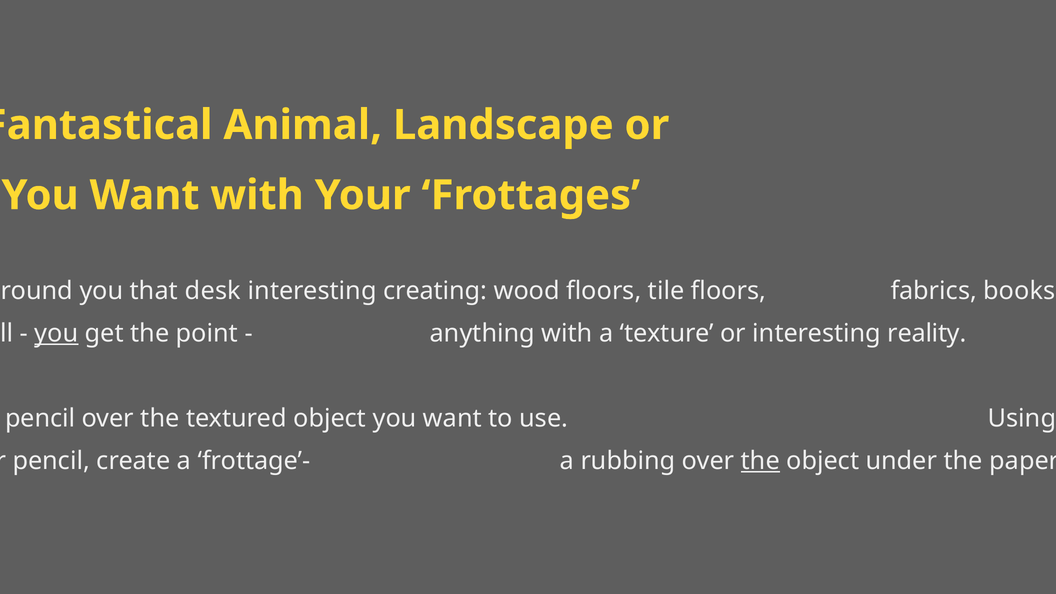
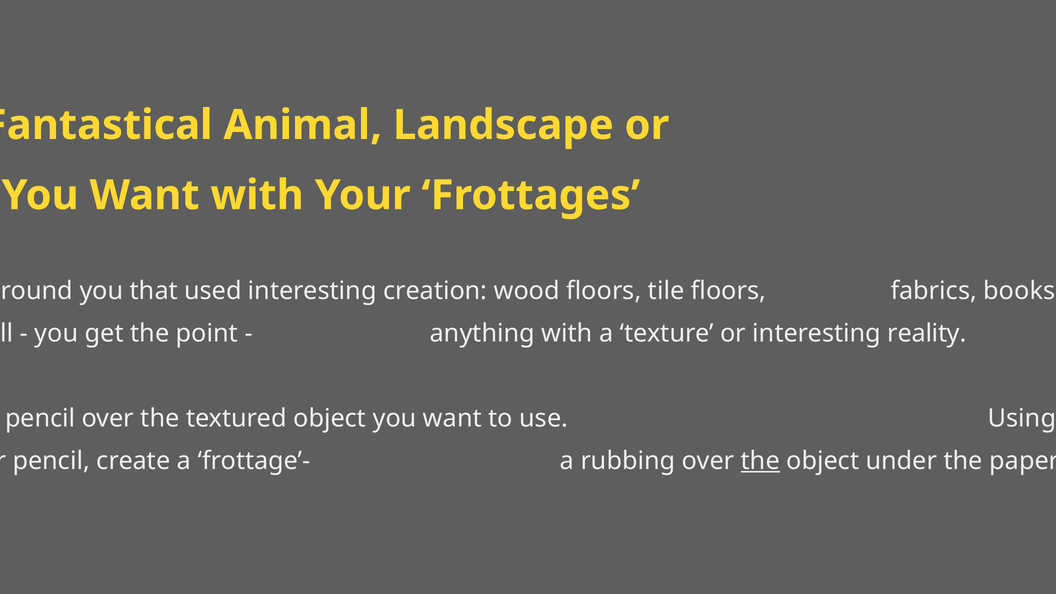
that desk: desk -> used (213, 291)
creating: creating -> creation (435, 291)
you underline: present -> none (56, 333)
